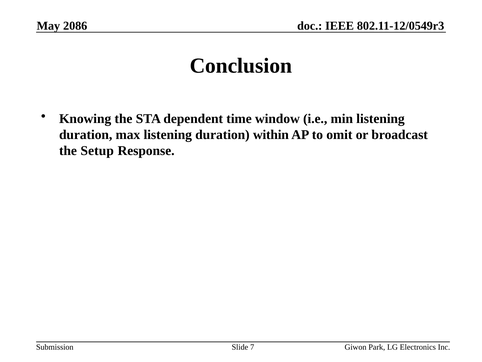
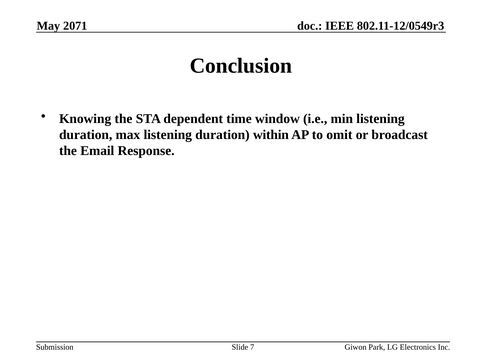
2086: 2086 -> 2071 (75, 26)
Setup: Setup -> Email (97, 151)
